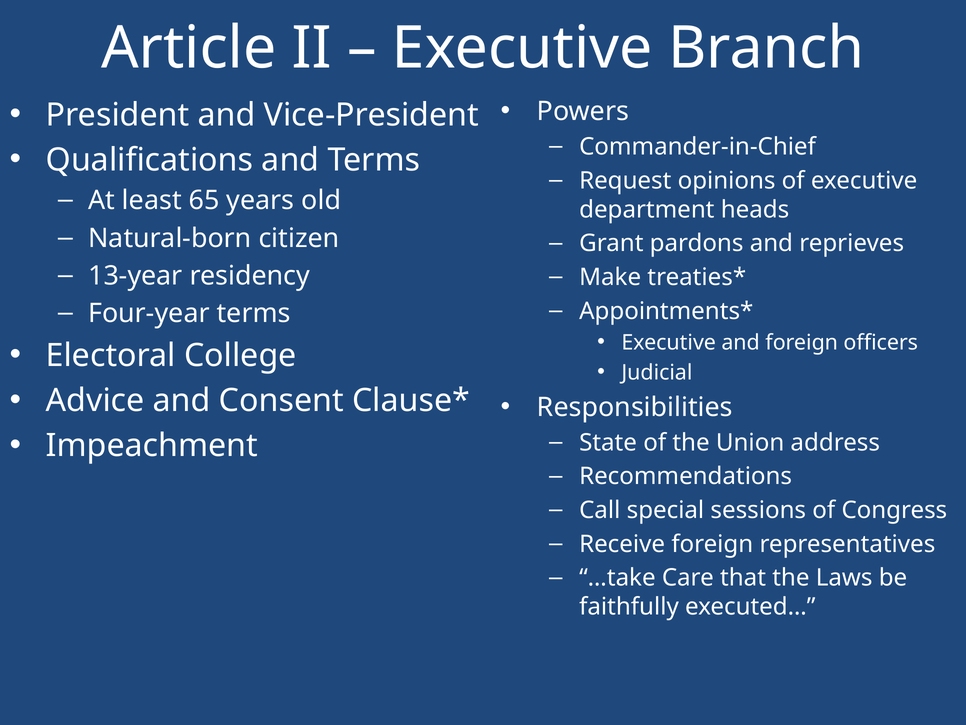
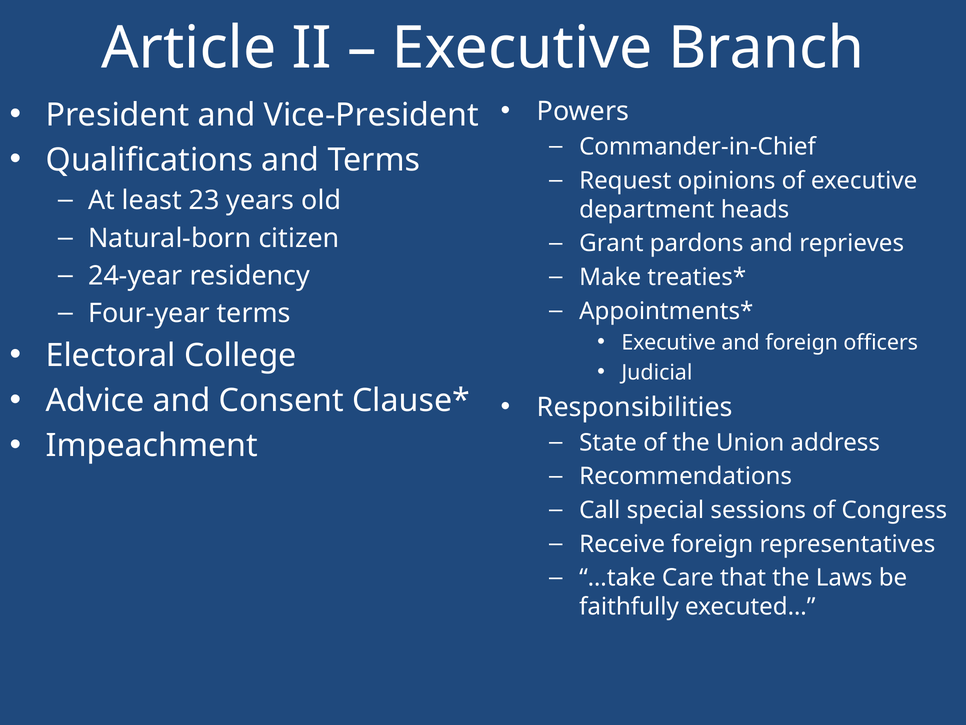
65: 65 -> 23 (204, 200)
13-year: 13-year -> 24-year (135, 276)
